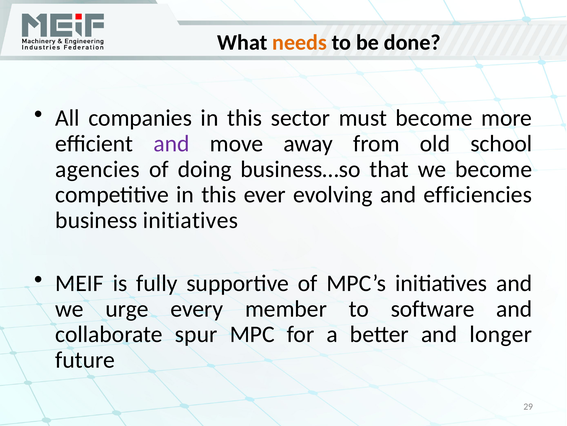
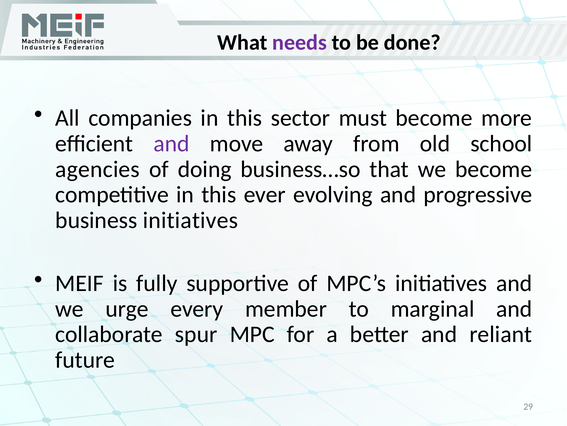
needs colour: orange -> purple (300, 43)
efficiencies: efficiencies -> progressive (478, 194)
software: software -> marginal (433, 308)
longer: longer -> reliant (501, 334)
